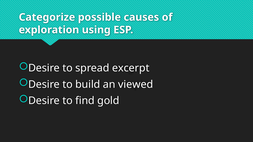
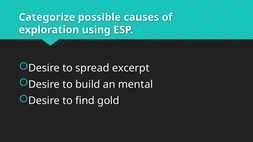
viewed: viewed -> mental (136, 85)
